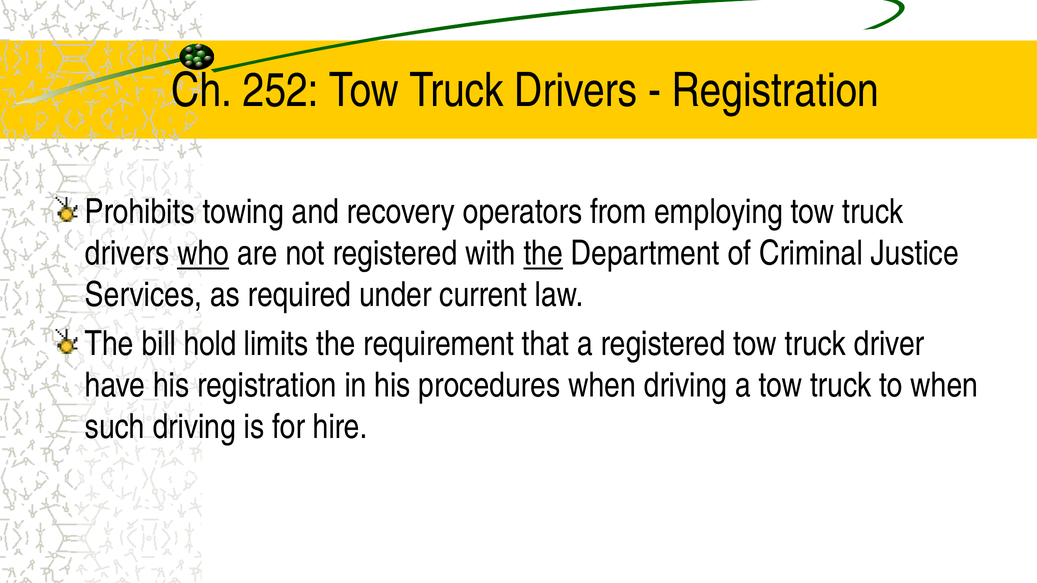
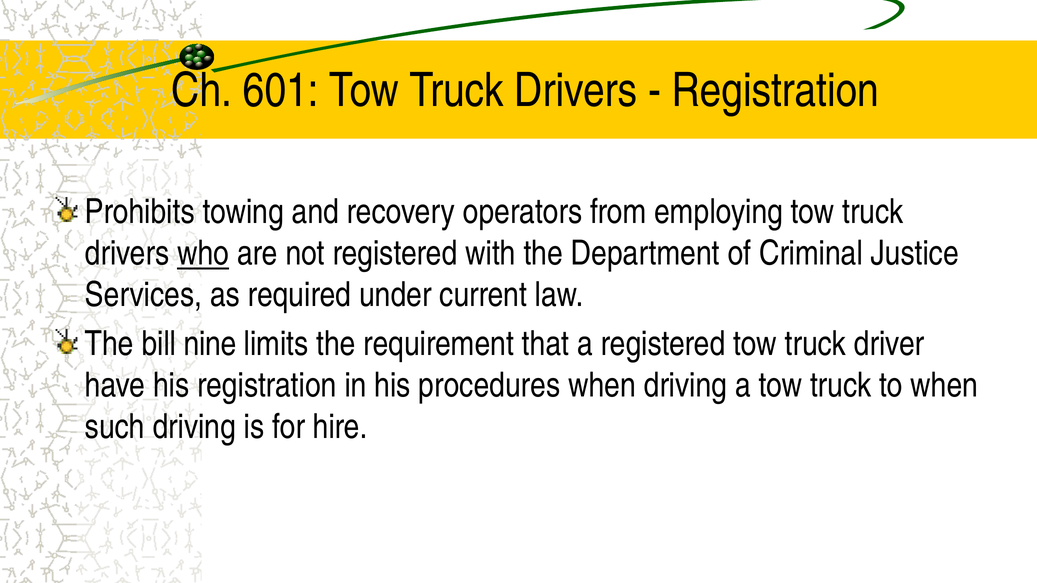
252: 252 -> 601 (281, 91)
the underline: present -> none (543, 254)
hold: hold -> nine (210, 344)
